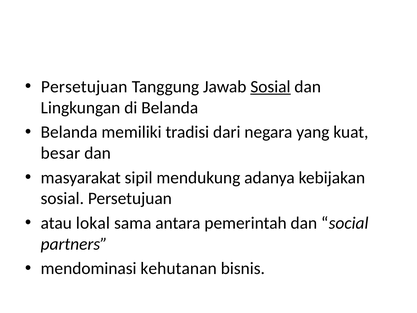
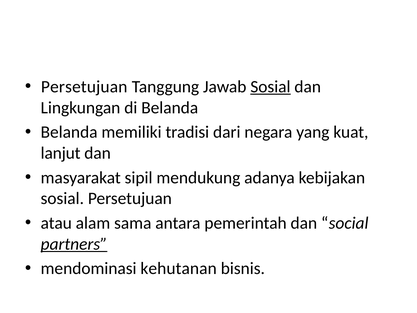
besar: besar -> lanjut (61, 153)
lokal: lokal -> alam (93, 223)
partners underline: none -> present (74, 244)
